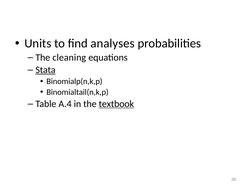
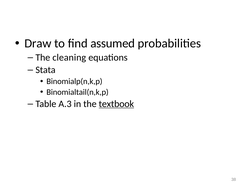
Units: Units -> Draw (38, 44)
analyses: analyses -> assumed (113, 44)
Stata underline: present -> none (45, 70)
A.4: A.4 -> A.3 (65, 104)
